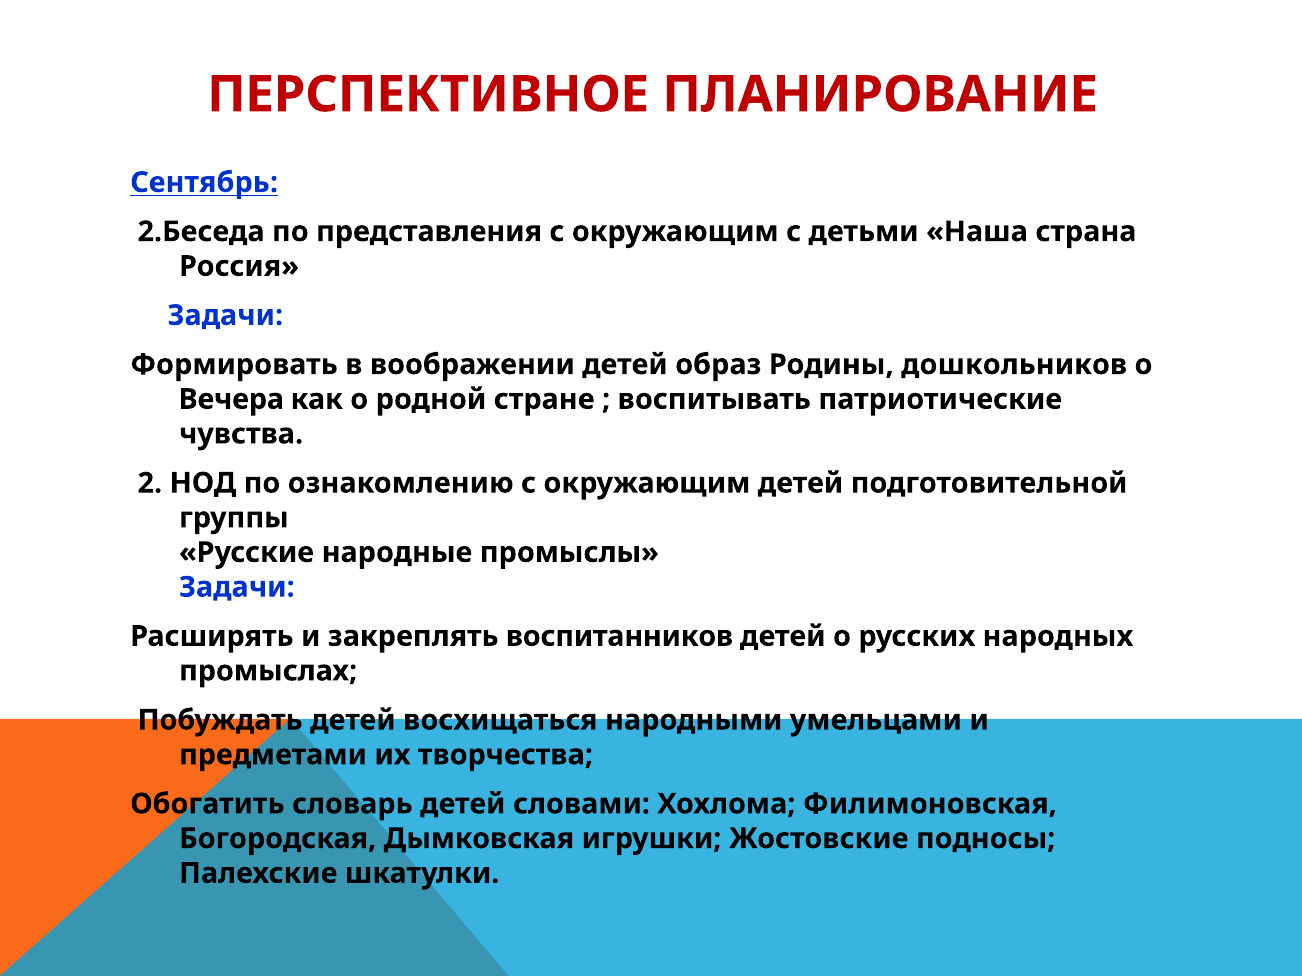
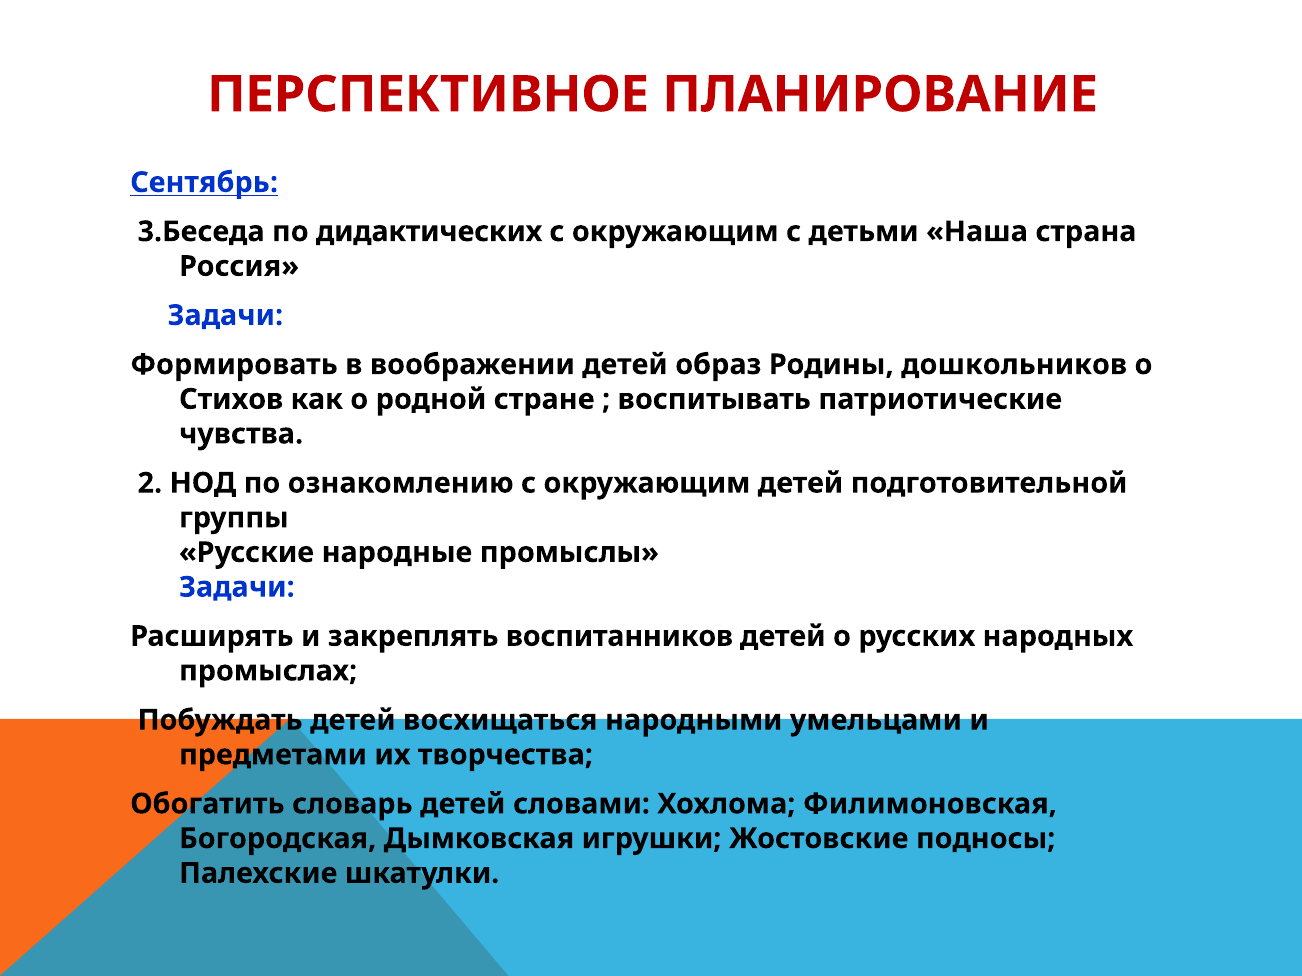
2.Беседа: 2.Беседа -> 3.Беседа (201, 232)
представления: представления -> дидактических (429, 232)
Вечера: Вечера -> Стихов (231, 399)
